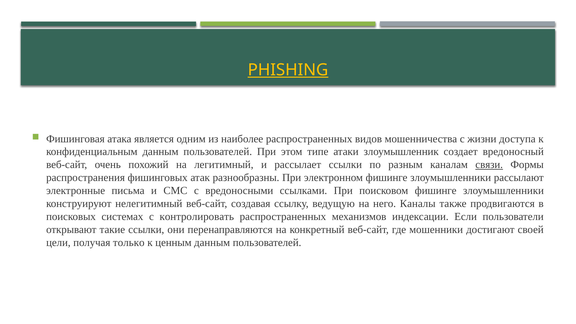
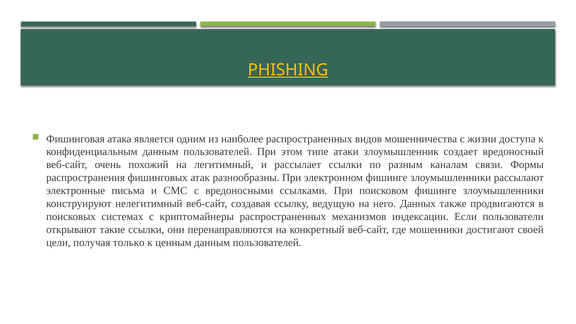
связи underline: present -> none (489, 165)
Каналы: Каналы -> Данных (418, 204)
контролировать: контролировать -> криптомайнеры (197, 217)
